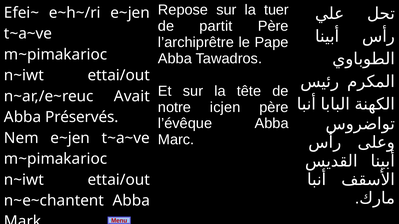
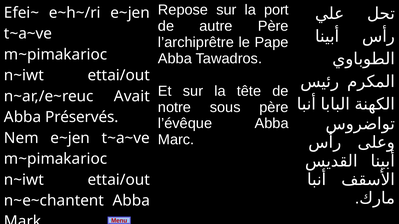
tuer: tuer -> port (276, 10)
partit: partit -> autre (216, 26)
icjen: icjen -> sous (225, 107)
